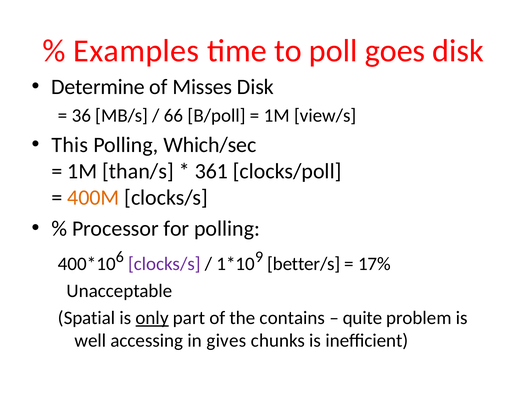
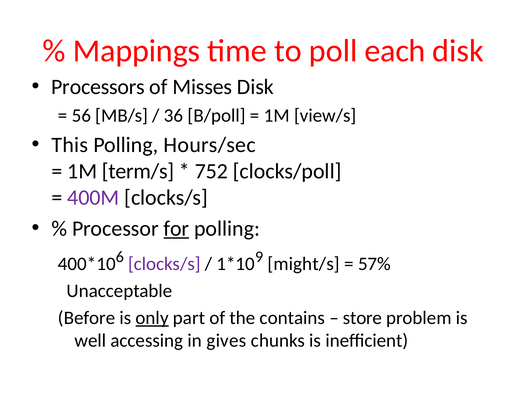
Examples: Examples -> Mappings (137, 51)
goes: goes -> each (395, 51)
Determine: Determine -> Processors (98, 87)
36: 36 -> 56 (81, 115)
66: 66 -> 36 (174, 115)
Which/sec: Which/sec -> Hours/sec (210, 145)
than/s: than/s -> term/s (138, 171)
361: 361 -> 752 (211, 171)
400M colour: orange -> purple (93, 198)
for underline: none -> present (176, 229)
better/s: better/s -> might/s (304, 264)
17%: 17% -> 57% (374, 264)
Spatial: Spatial -> Before (87, 318)
quite: quite -> store (363, 318)
